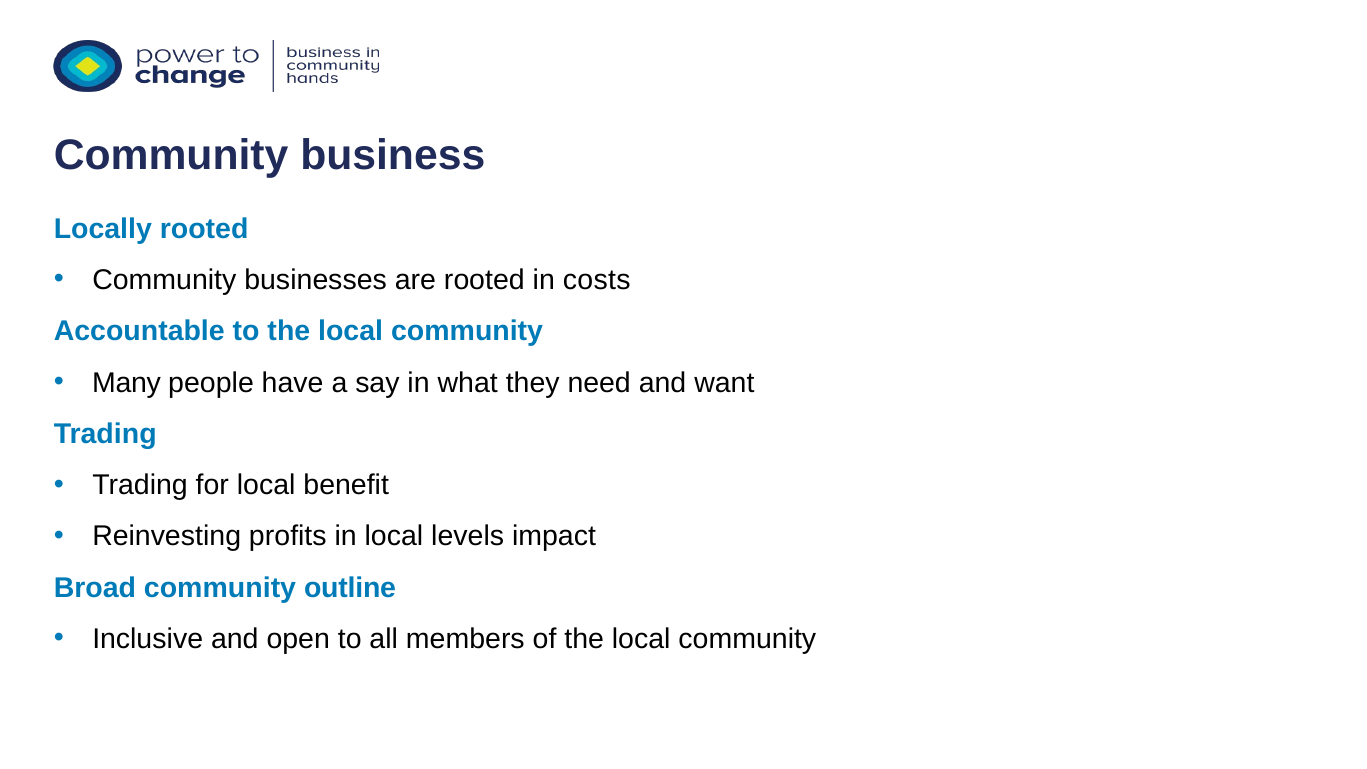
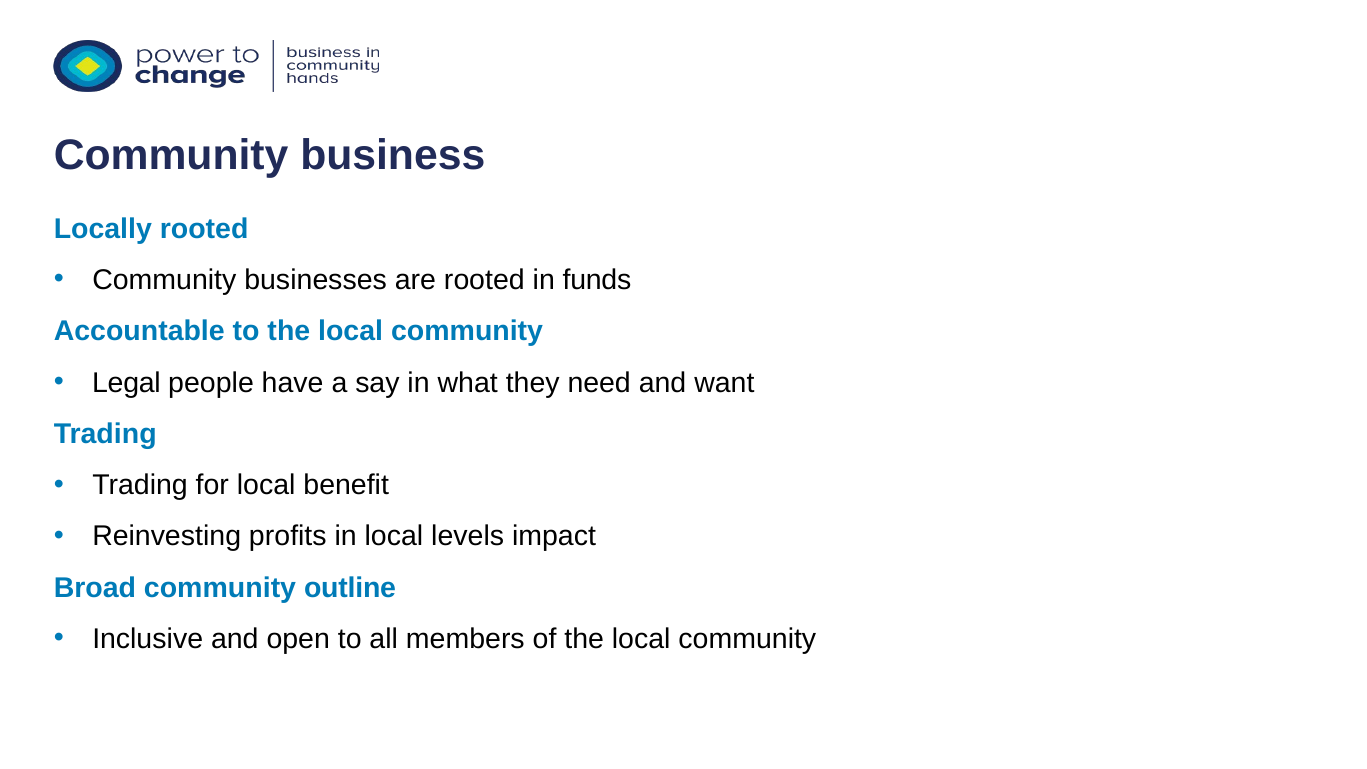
costs: costs -> funds (597, 280)
Many: Many -> Legal (126, 383)
